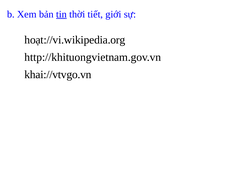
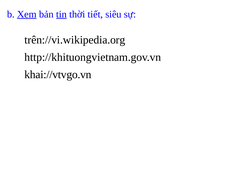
Xem underline: none -> present (27, 14)
giới: giới -> siêu (113, 14)
hoạt://vi.wikipedia.org: hoạt://vi.wikipedia.org -> trên://vi.wikipedia.org (75, 40)
